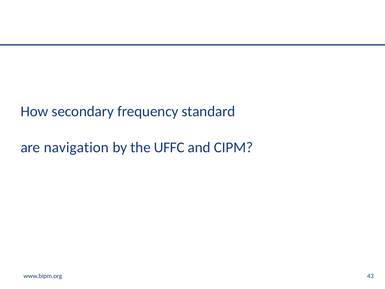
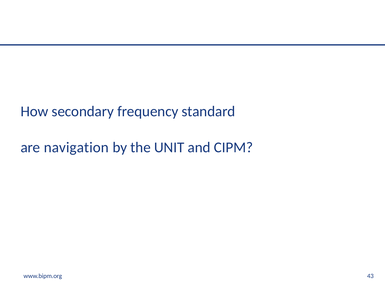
UFFC: UFFC -> UNIT (169, 147)
